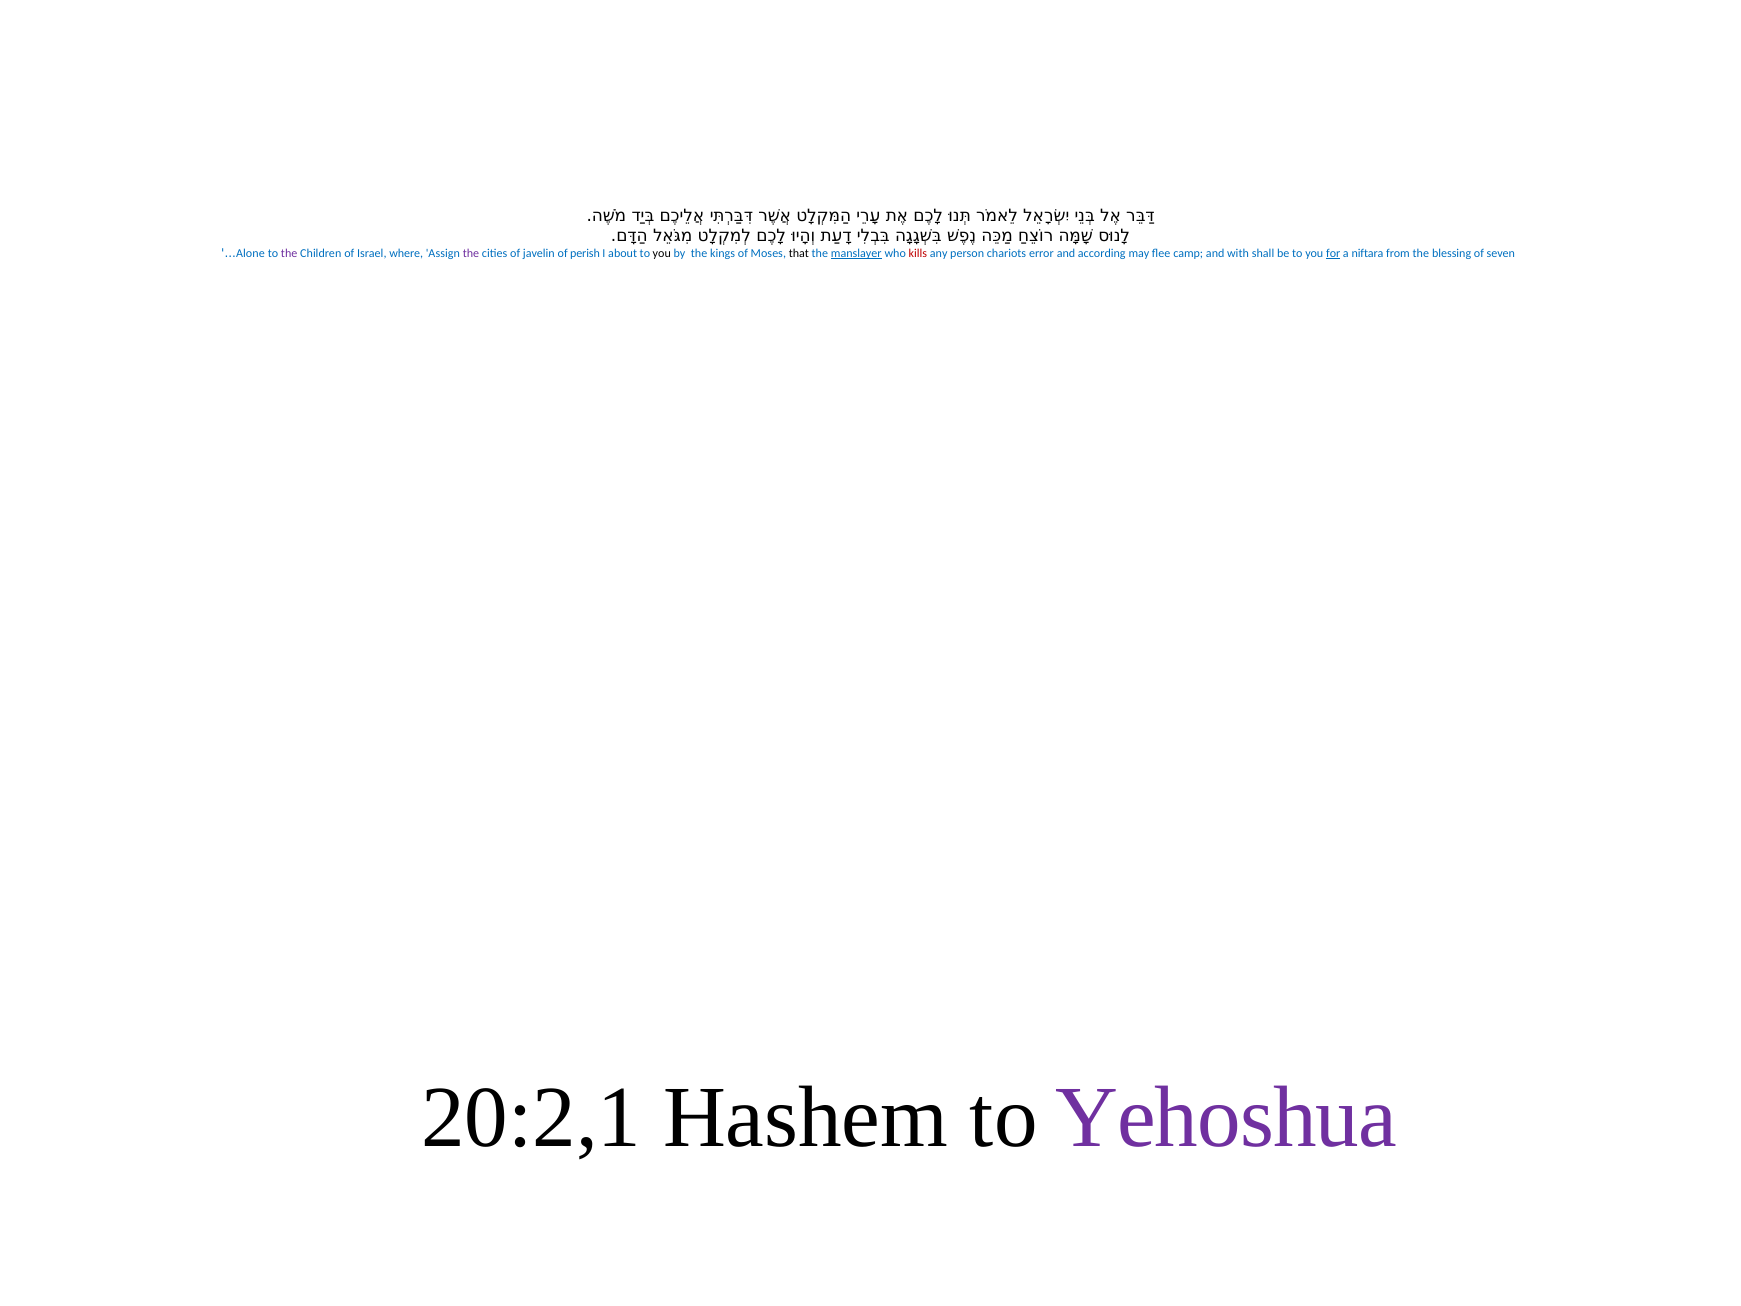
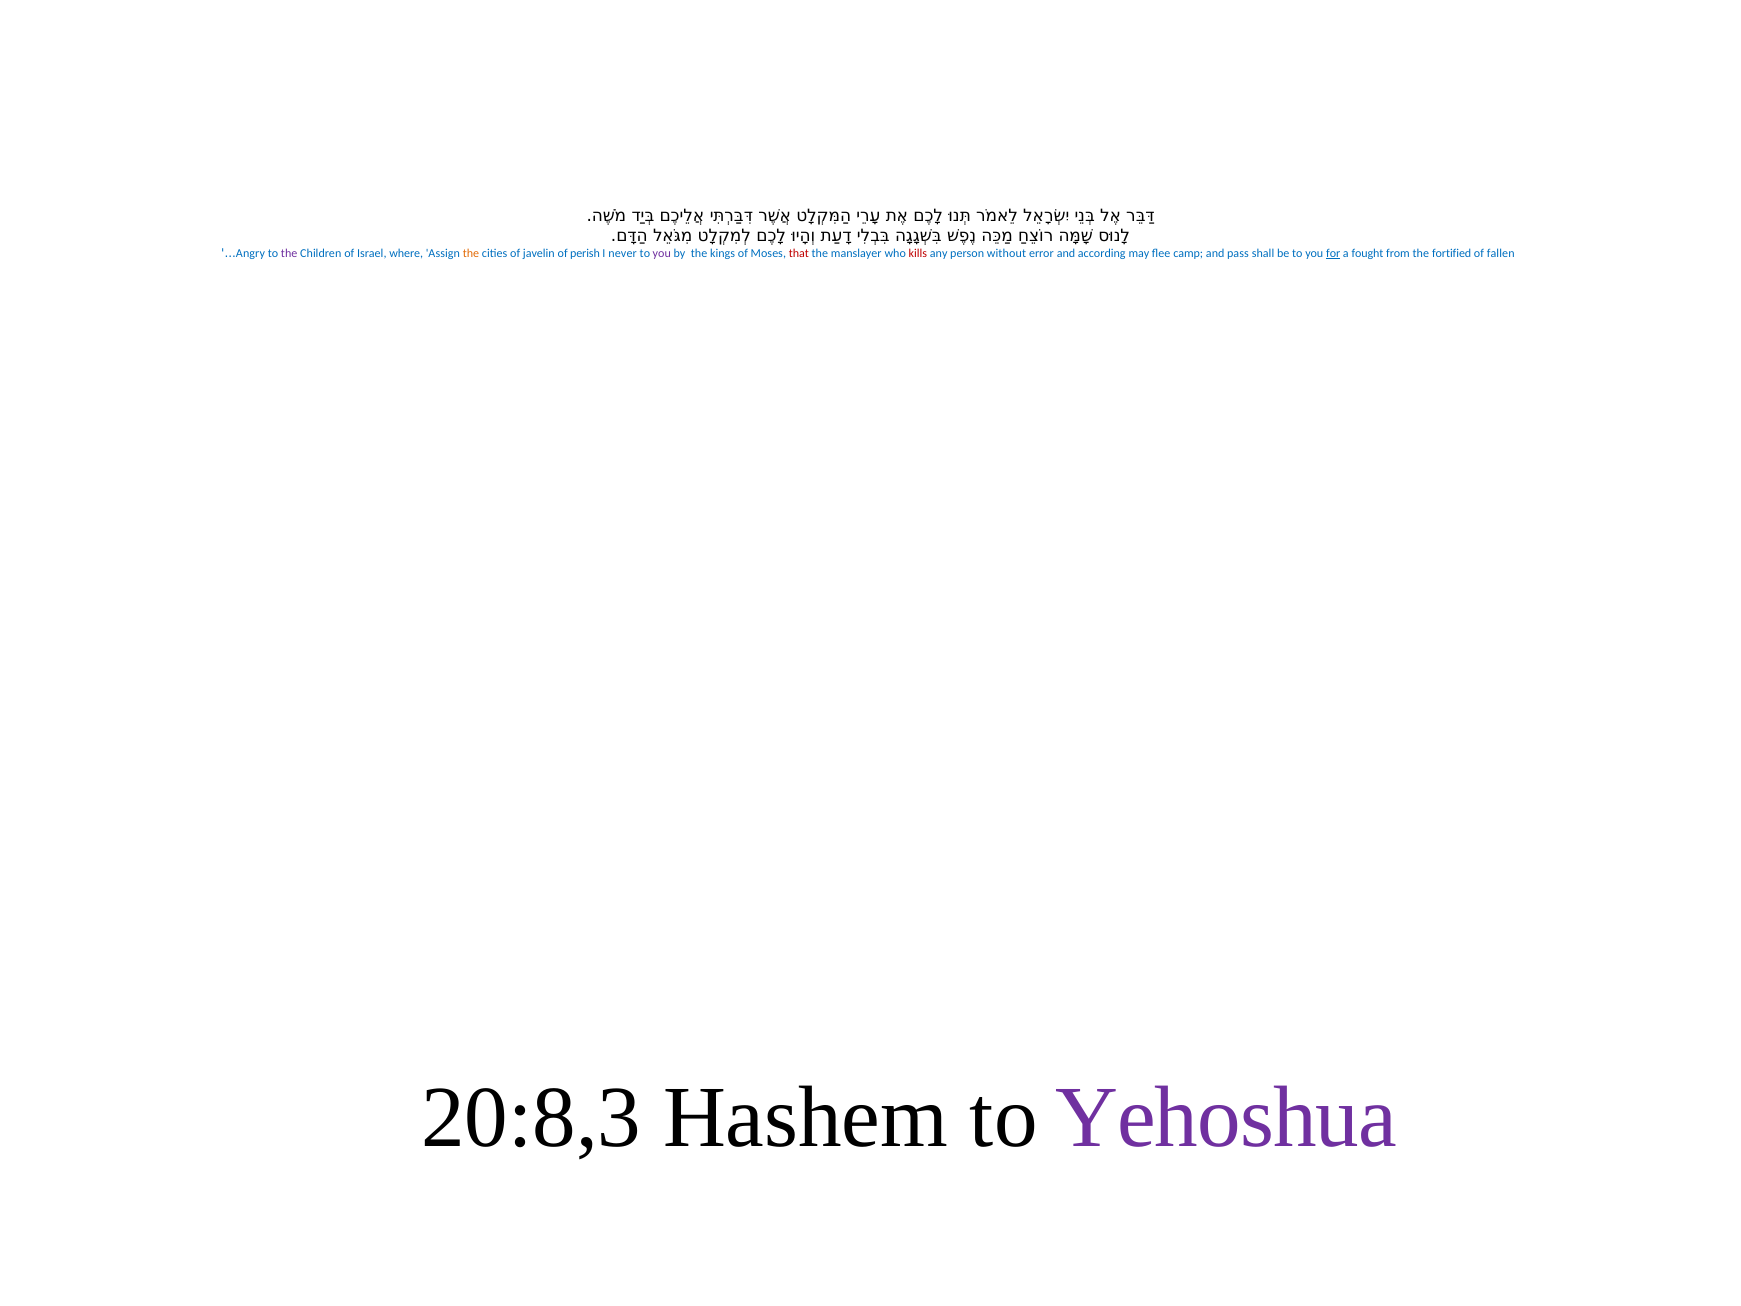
Alone: Alone -> Angry (250, 253)
the colour: purple -> orange (471, 253)
about: about -> never (623, 253)
you colour: black -> purple (662, 253)
that colour: black -> red (799, 253)
manslayer underline: present -> none (856, 253)
chariots: chariots -> without (1006, 253)
with: with -> pass (1238, 253)
niftara: niftara -> fought (1368, 253)
blessing: blessing -> fortified (1452, 253)
seven: seven -> fallen (1501, 253)
20:2,1: 20:2,1 -> 20:8,3 (531, 1117)
